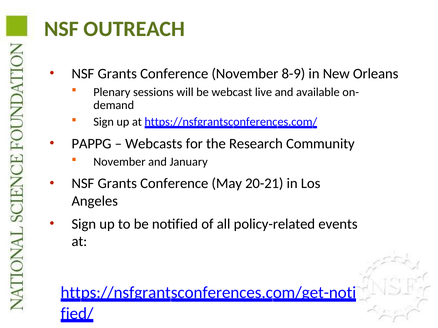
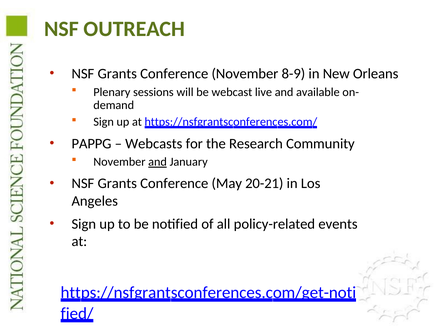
and underline: none -> present (158, 162)
